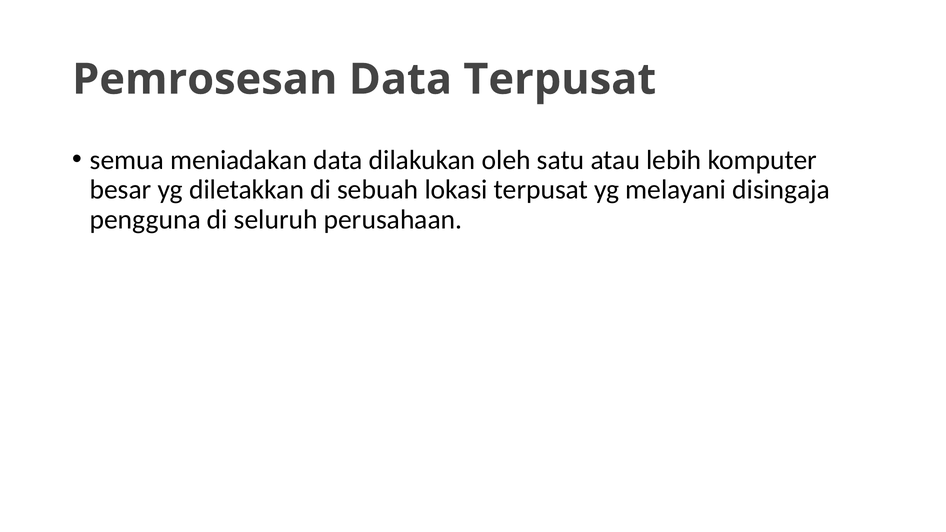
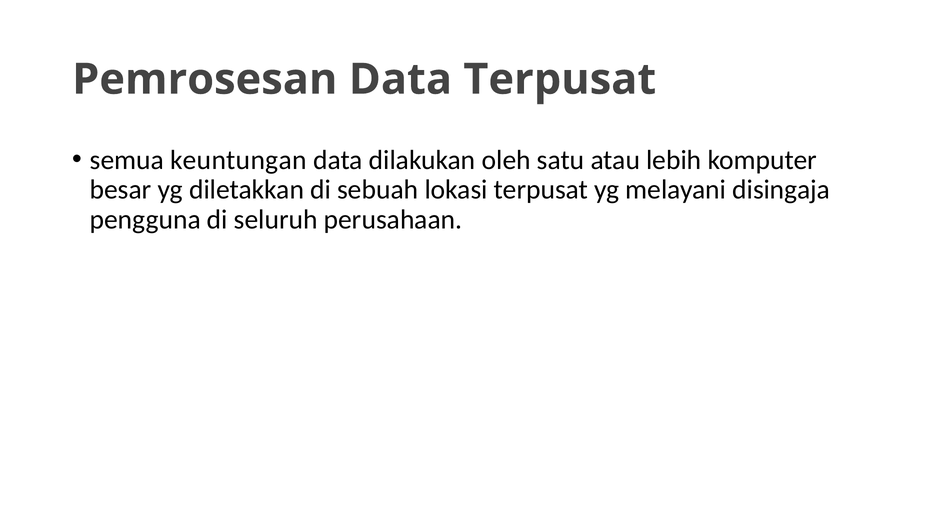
meniadakan: meniadakan -> keuntungan (238, 160)
